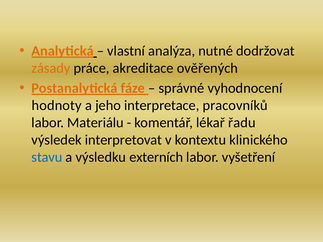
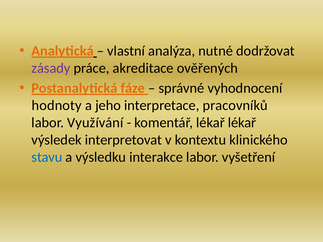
zásady colour: orange -> purple (51, 68)
Materiálu: Materiálu -> Využívání (95, 123)
lékař řadu: řadu -> lékař (242, 123)
externích: externích -> interakce (156, 157)
